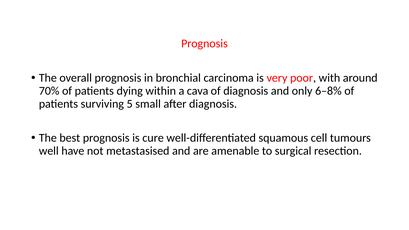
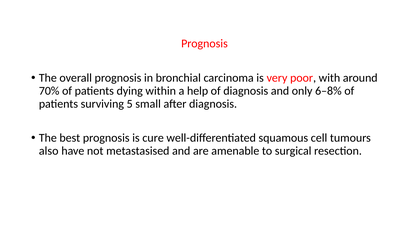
cava: cava -> help (198, 91)
well: well -> also (49, 151)
